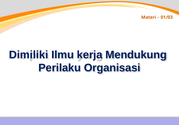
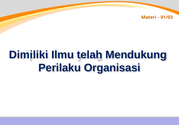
kerja: kerja -> telah (90, 55)
